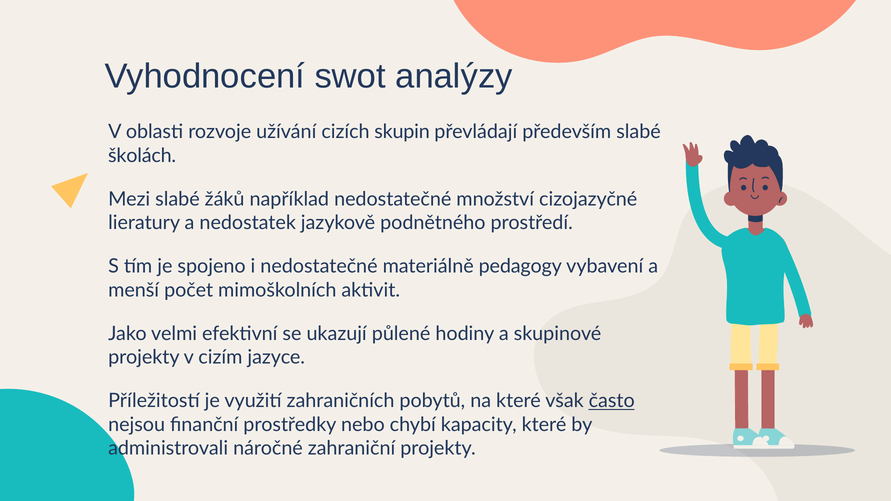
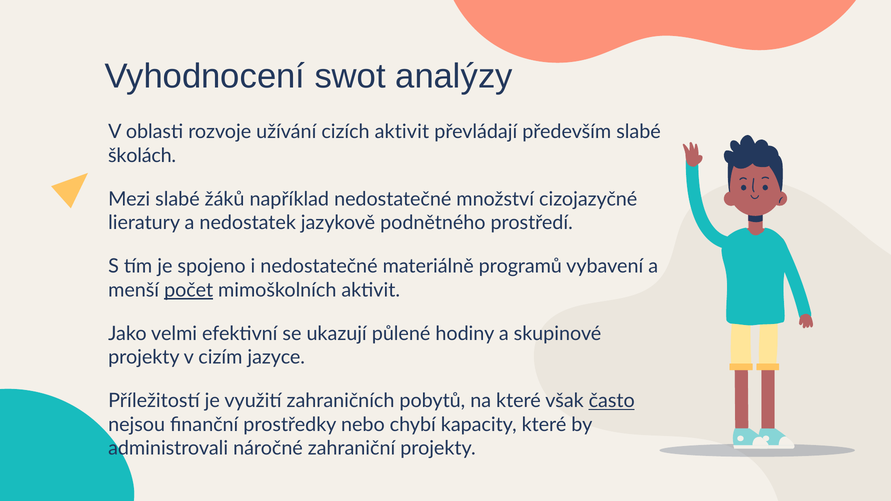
cizích skupin: skupin -> aktivit (402, 132)
pedagogy: pedagogy -> programů (520, 267)
počet underline: none -> present (189, 290)
